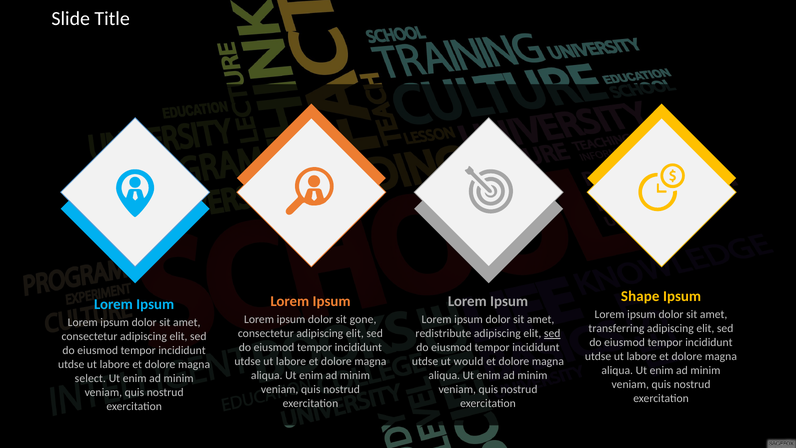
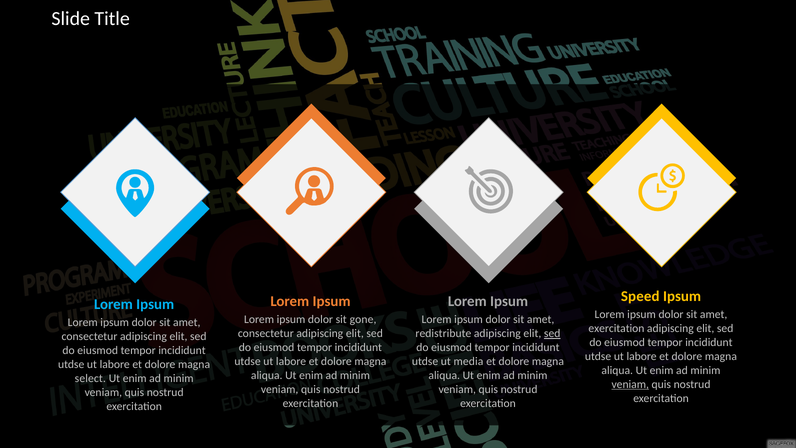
Shape: Shape -> Speed (640, 296)
transferring: transferring -> exercitation (616, 328)
would: would -> media (469, 361)
veniam underline: none -> present (630, 384)
